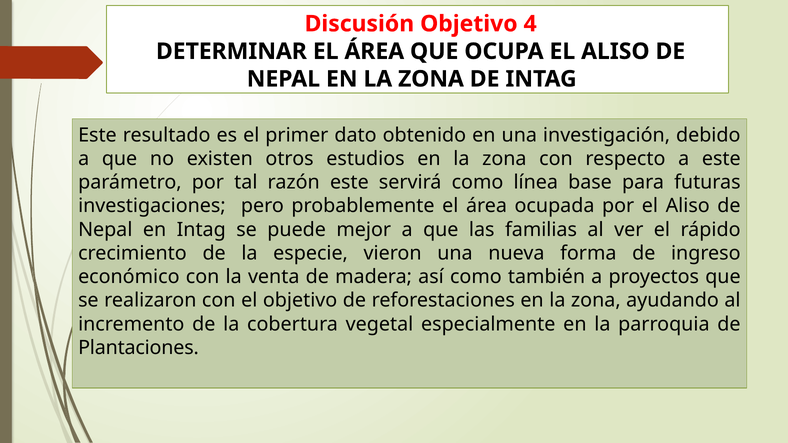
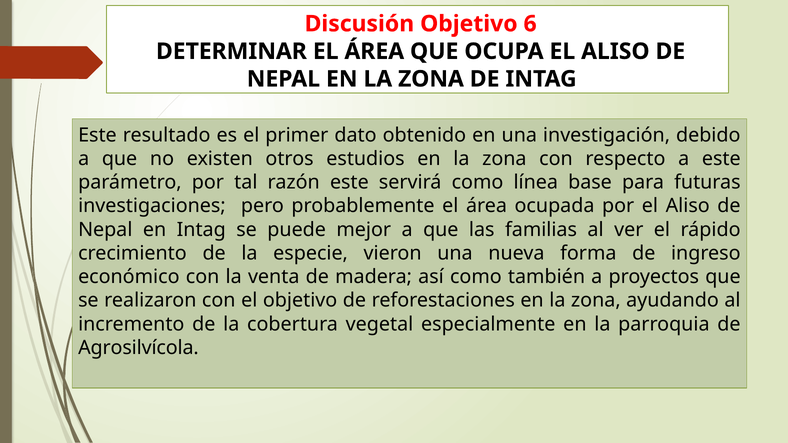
4: 4 -> 6 (530, 24)
Plantaciones: Plantaciones -> Agrosilvícola (138, 348)
